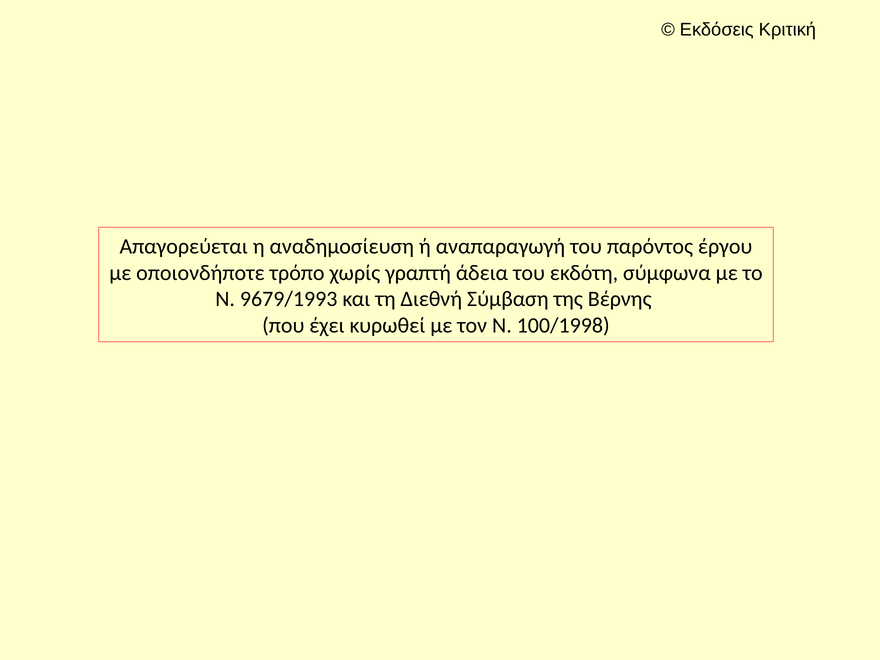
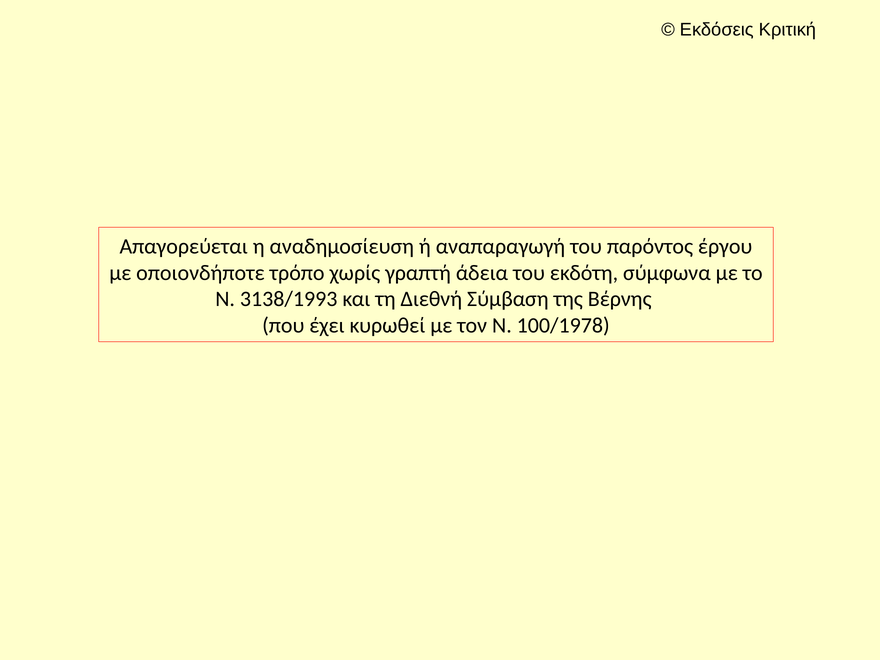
9679/1993: 9679/1993 -> 3138/1993 (289, 299)
100/1998: 100/1998 -> 100/1978 (563, 326)
